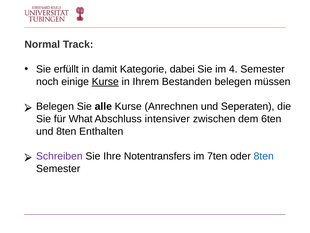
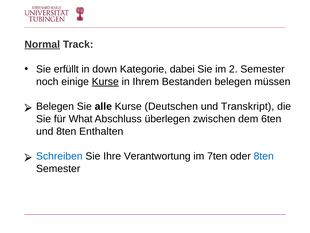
Normal underline: none -> present (42, 44)
damit: damit -> down (105, 69)
4: 4 -> 2 (233, 69)
Anrechnen: Anrechnen -> Deutschen (171, 106)
Seperaten: Seperaten -> Transkript (248, 106)
intensiver: intensiver -> überlegen (167, 119)
Schreiben colour: purple -> blue (59, 156)
Notentransfers: Notentransfers -> Verantwortung (157, 156)
